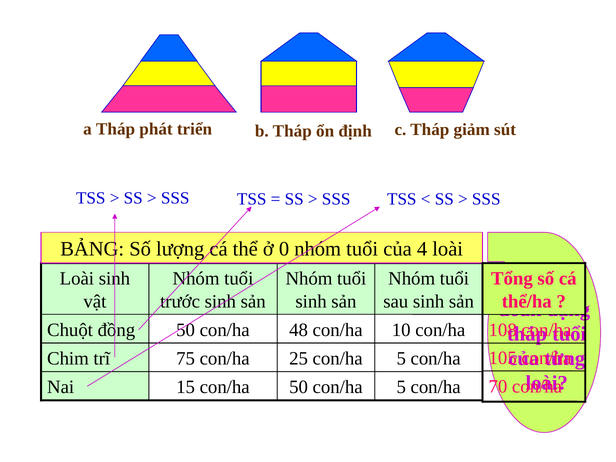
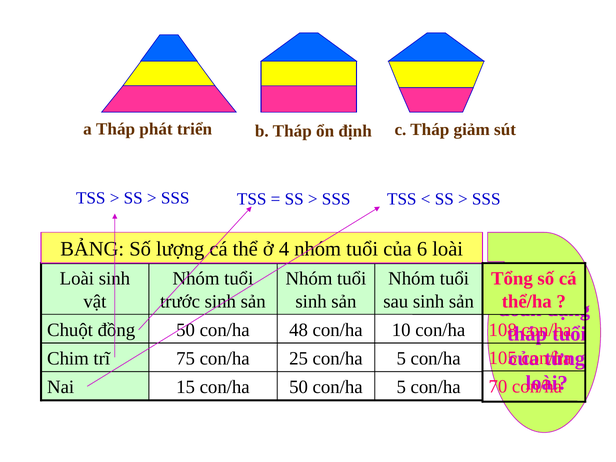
0: 0 -> 4 (284, 249)
4: 4 -> 6 (422, 249)
